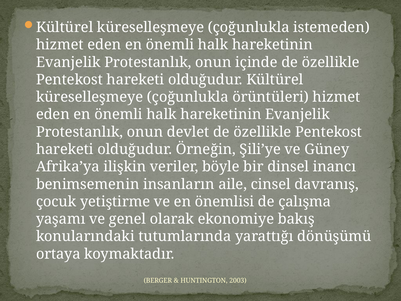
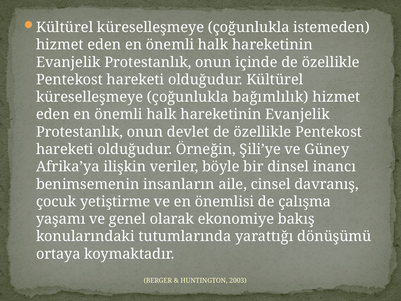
örüntüleri: örüntüleri -> bağımlılık (271, 97)
